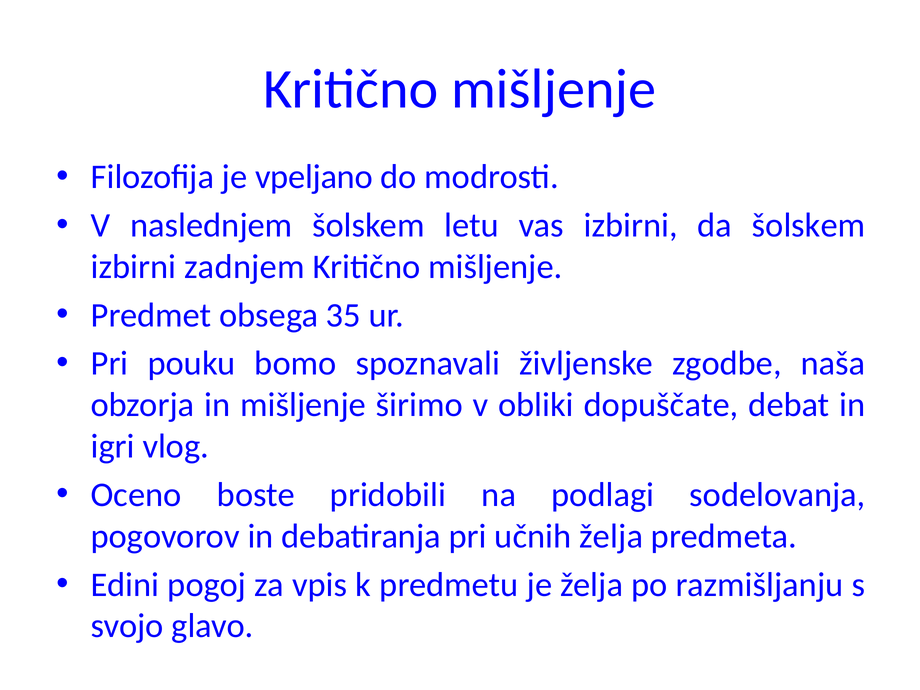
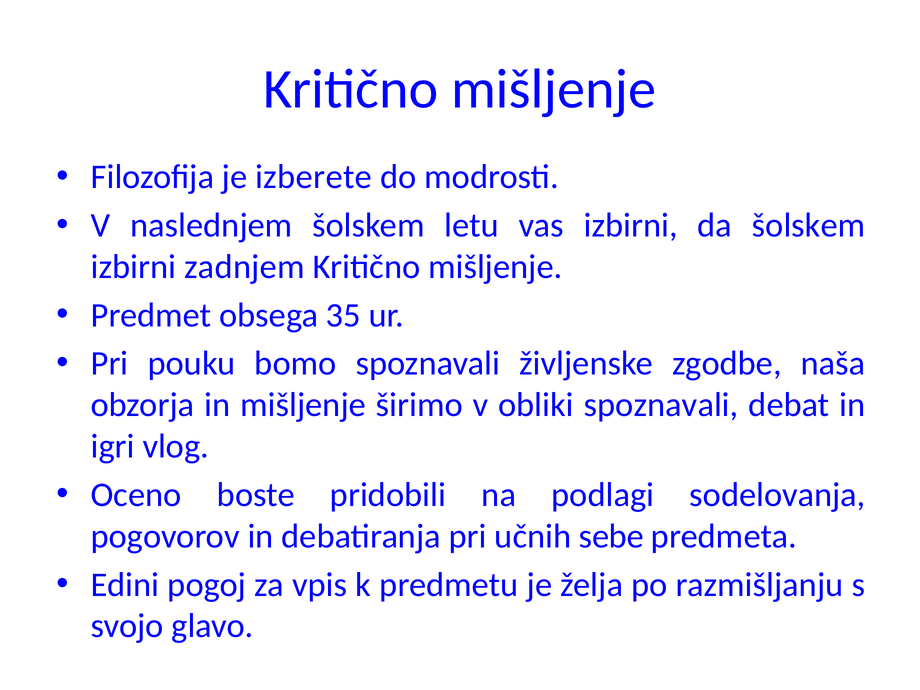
vpeljano: vpeljano -> izberete (314, 177)
obliki dopuščate: dopuščate -> spoznavali (661, 405)
učnih želja: želja -> sebe (611, 536)
